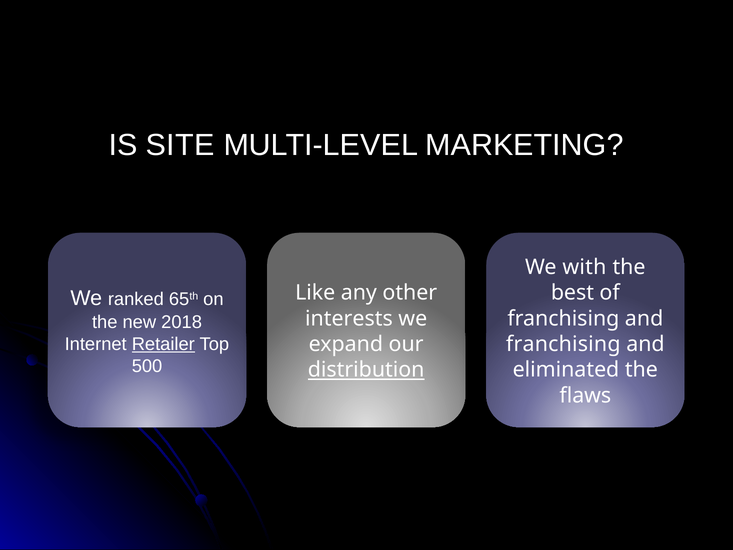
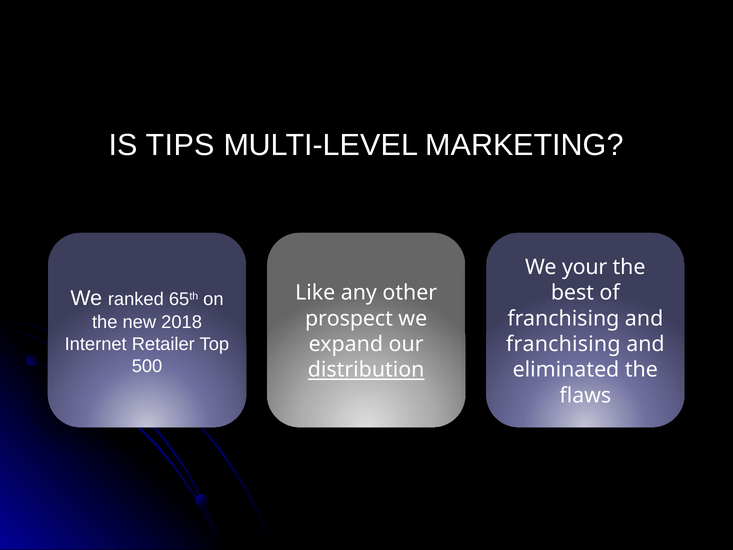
SITE: SITE -> TIPS (180, 145)
with: with -> your (585, 267)
interests: interests -> prospect (349, 318)
Retailer underline: present -> none (163, 344)
